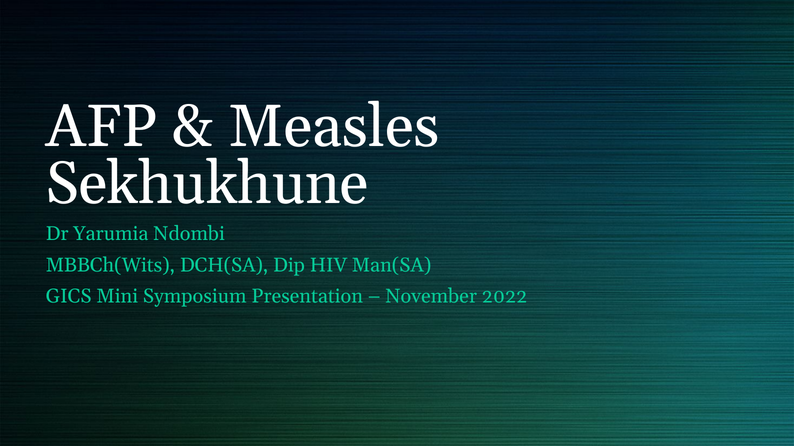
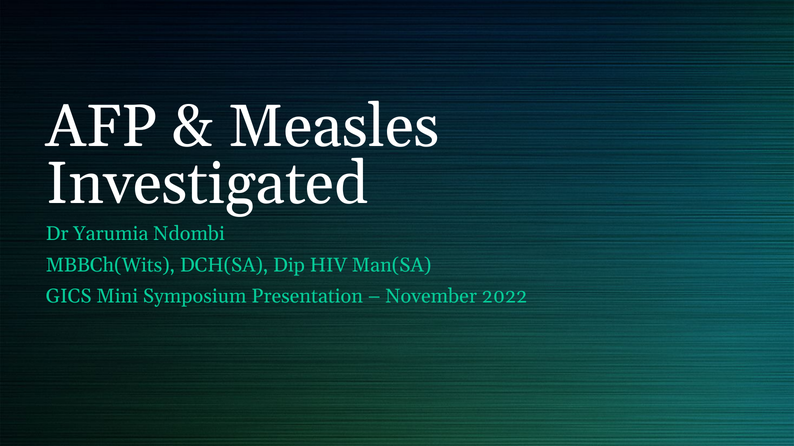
Sekhukhune: Sekhukhune -> Investigated (207, 184)
